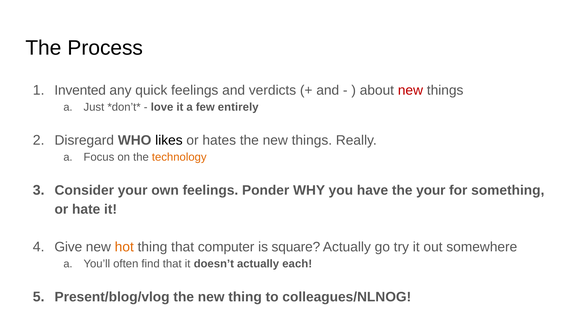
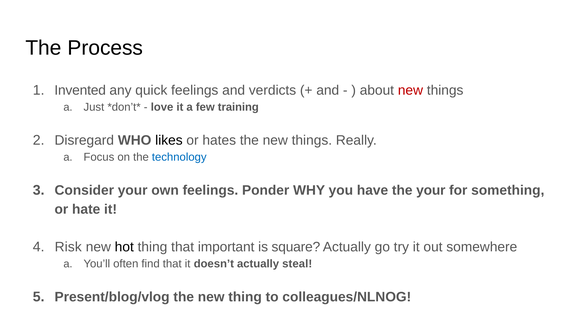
entirely: entirely -> training (238, 107)
technology colour: orange -> blue (179, 157)
Give: Give -> Risk (68, 247)
hot colour: orange -> black (124, 247)
computer: computer -> important (226, 247)
each: each -> steal (297, 264)
